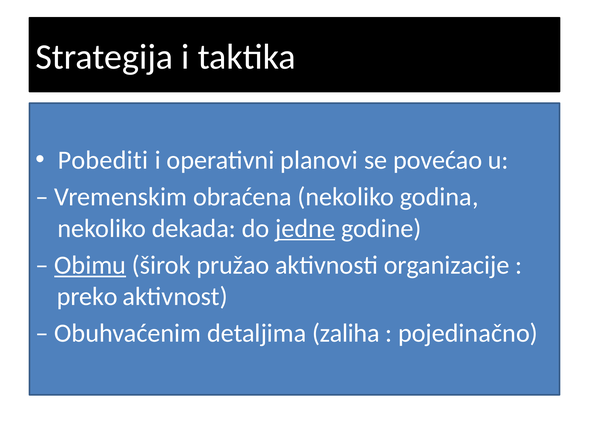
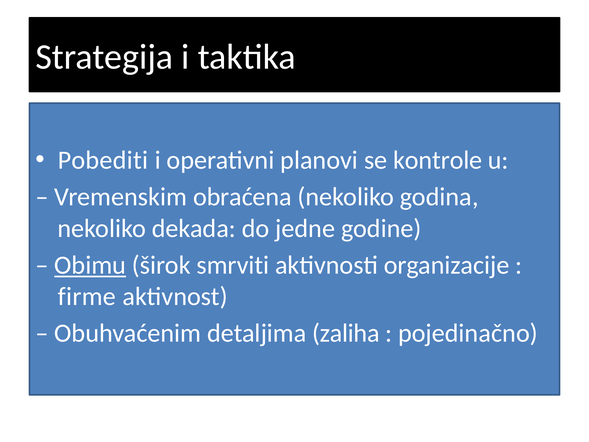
povećao: povećao -> kontrole (438, 160)
jedne underline: present -> none (305, 228)
pružao: pružao -> smrviti (233, 265)
preko: preko -> firme (87, 296)
